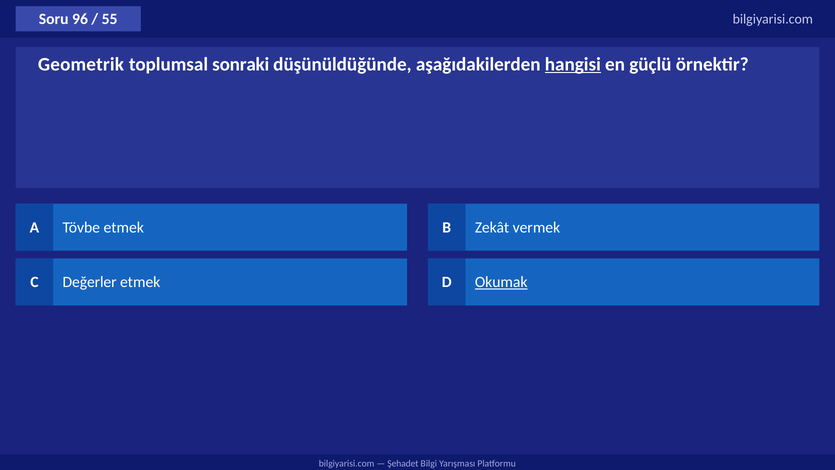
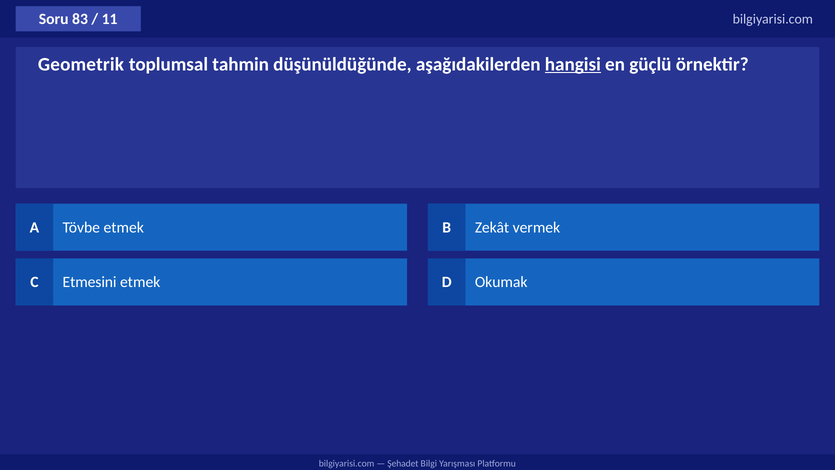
96: 96 -> 83 (80, 19)
55: 55 -> 11 (110, 19)
sonraki: sonraki -> tahmin (241, 64)
Değerler: Değerler -> Etmesini (90, 282)
Okumak underline: present -> none (501, 282)
